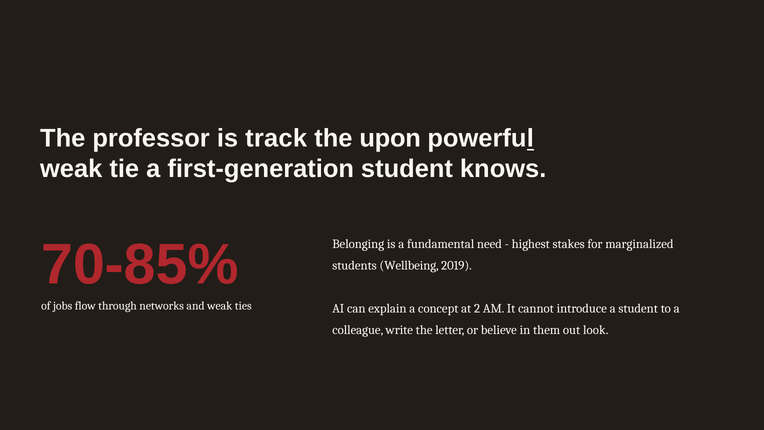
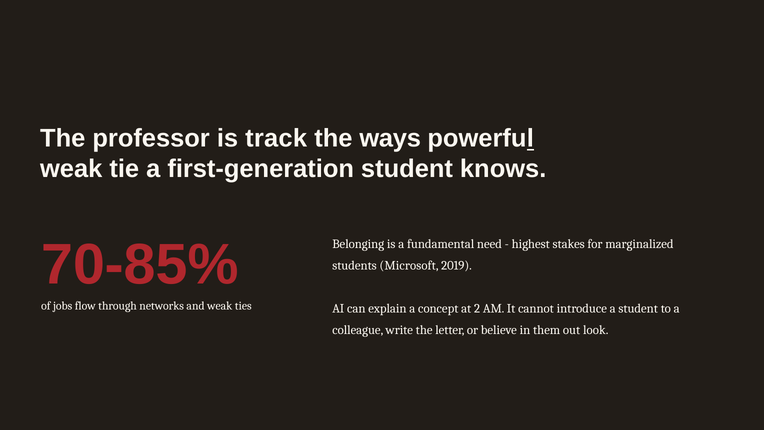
upon: upon -> ways (390, 138)
Wellbeing: Wellbeing -> Microsoft (409, 265)
